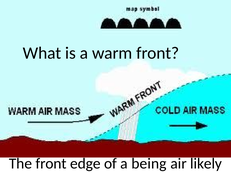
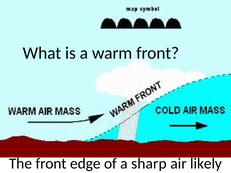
being: being -> sharp (149, 164)
